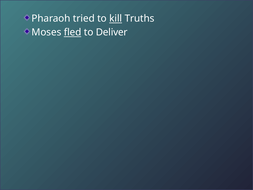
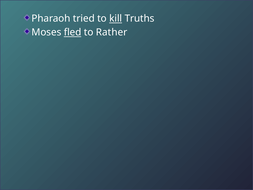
Deliver: Deliver -> Rather (112, 32)
